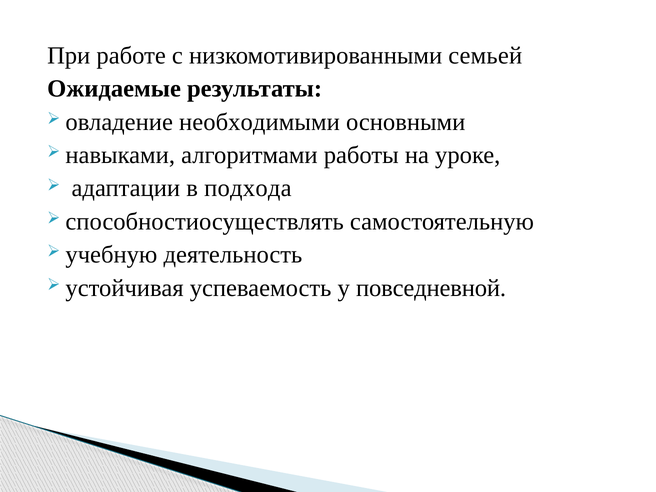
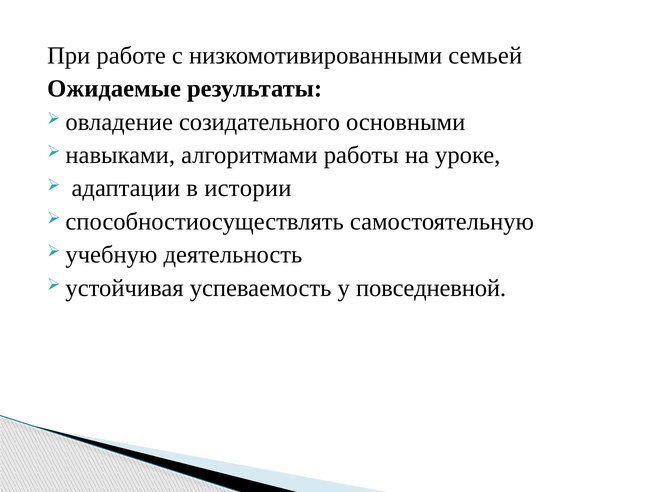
необходимыми: необходимыми -> созидательного (260, 122)
подхода: подхода -> истории (248, 188)
